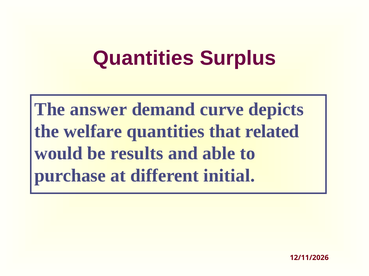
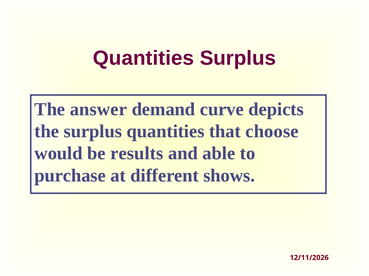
the welfare: welfare -> surplus (93, 132)
related: related -> choose (272, 132)
initial: initial -> shows (229, 176)
